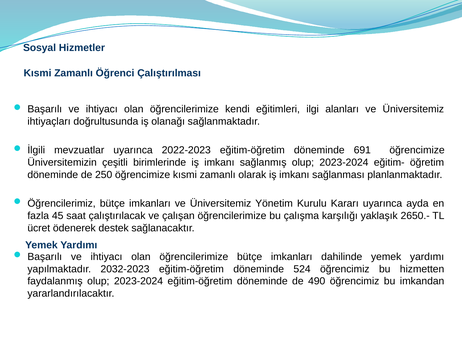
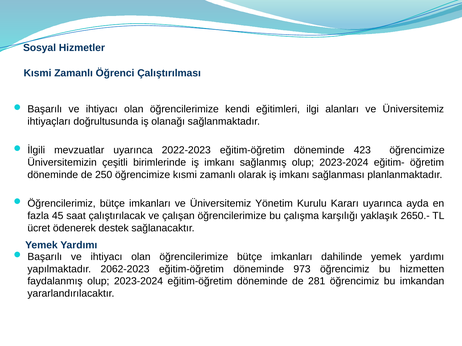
691: 691 -> 423 (362, 150)
2032-2023: 2032-2023 -> 2062-2023 (125, 269)
524: 524 -> 973 (302, 269)
490: 490 -> 281 (317, 282)
